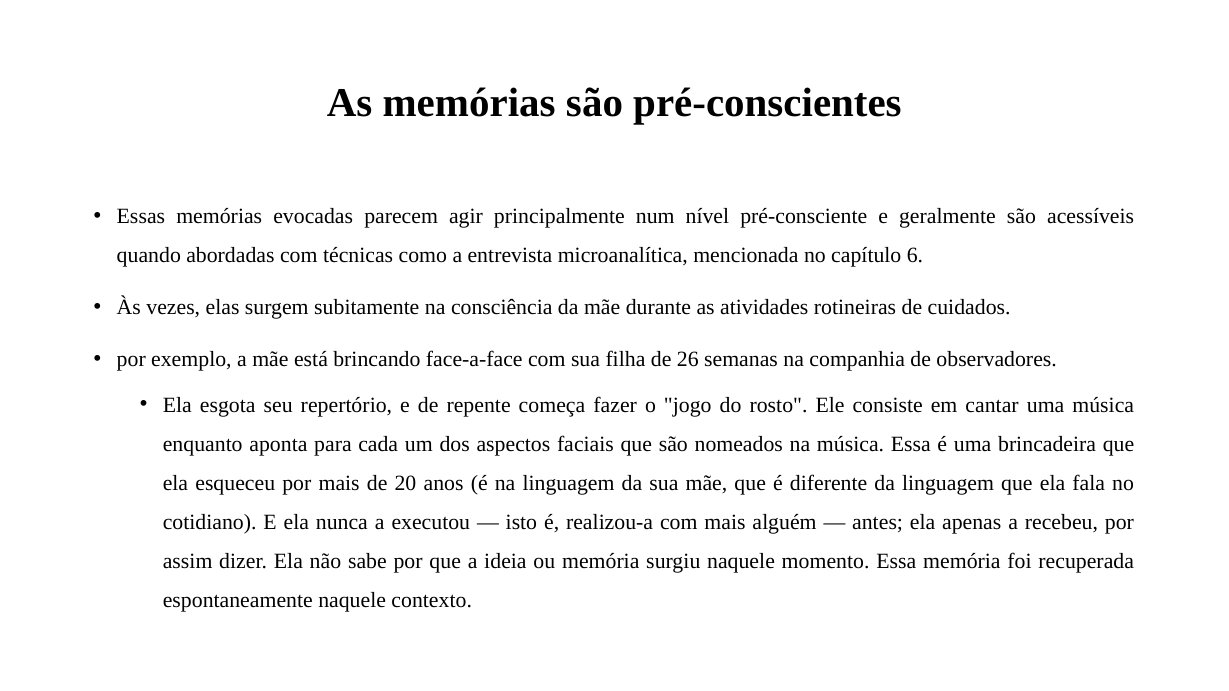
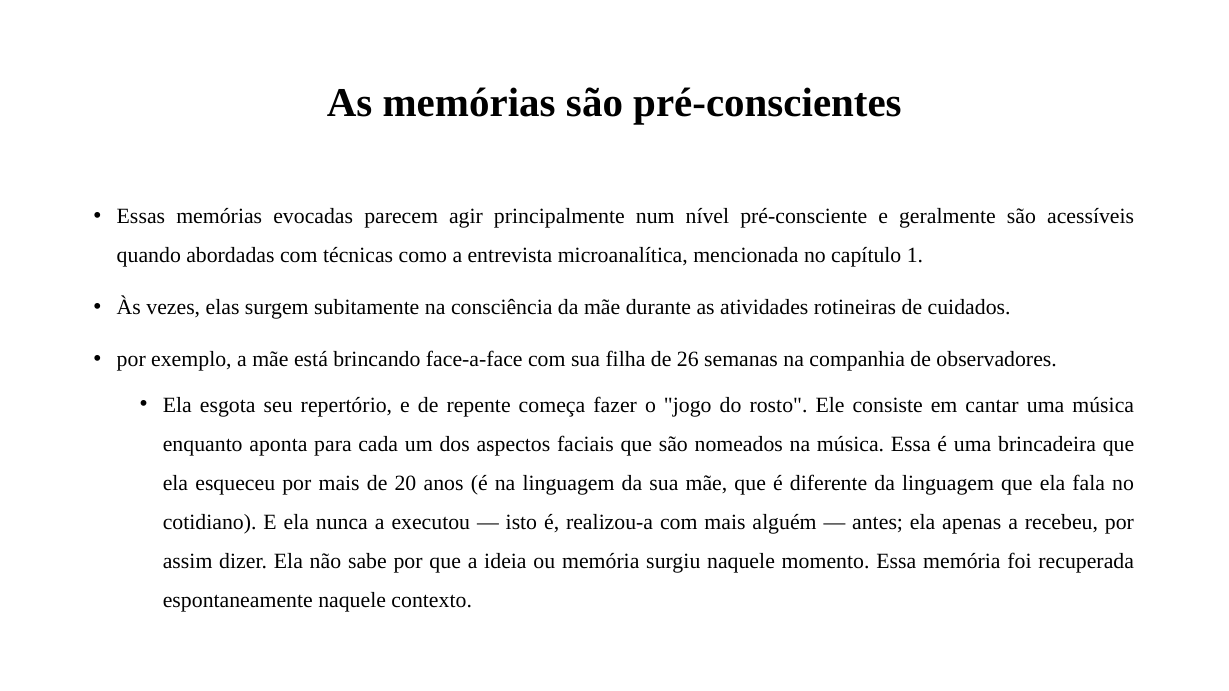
6: 6 -> 1 (915, 255)
